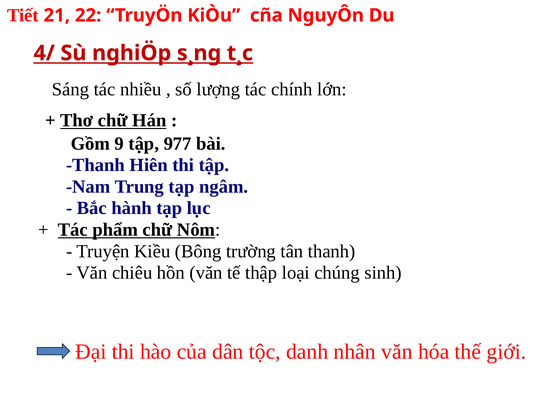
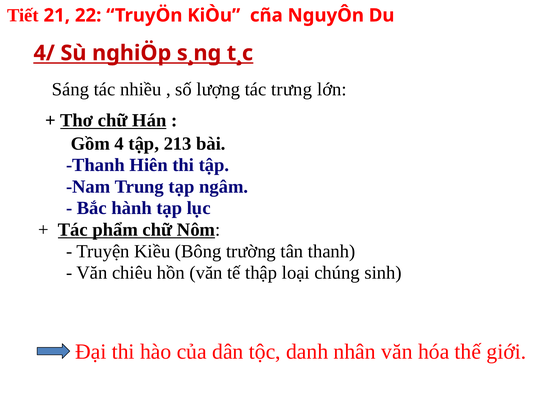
chính: chính -> trưng (292, 90)
9: 9 -> 4 (119, 144)
977: 977 -> 213 (178, 144)
